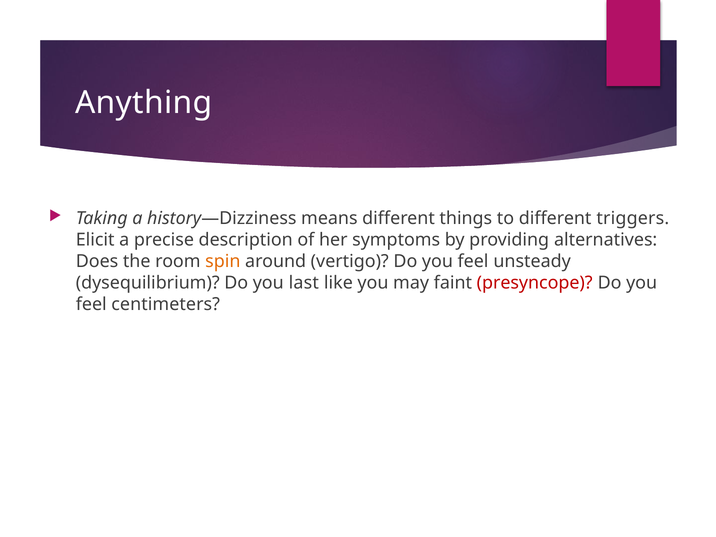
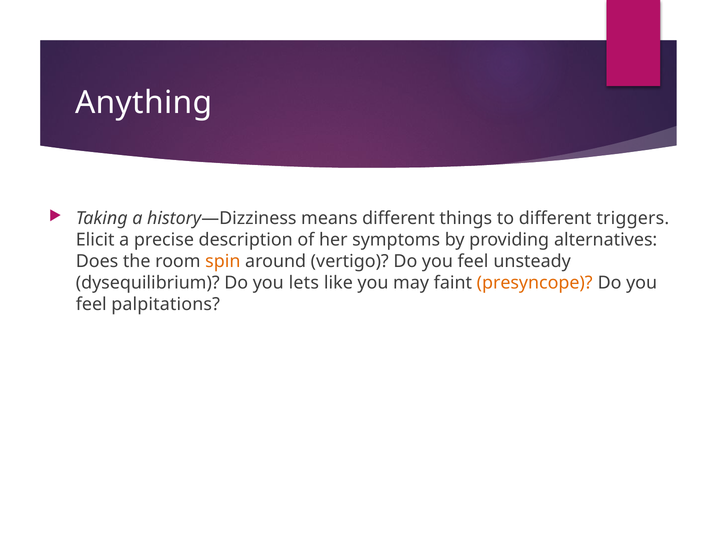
last: last -> lets (304, 283)
presyncope colour: red -> orange (535, 283)
centimeters: centimeters -> palpitations (166, 304)
